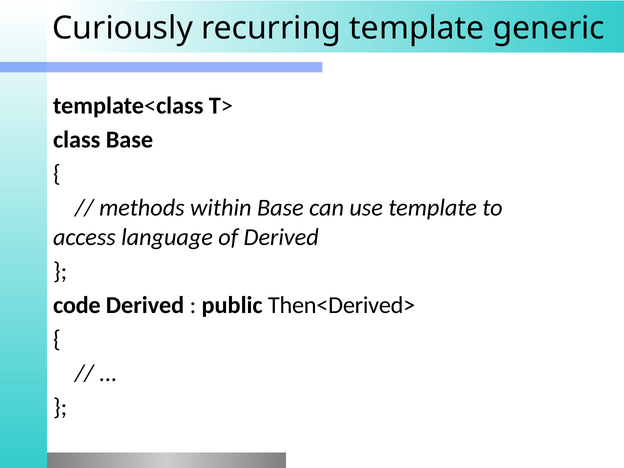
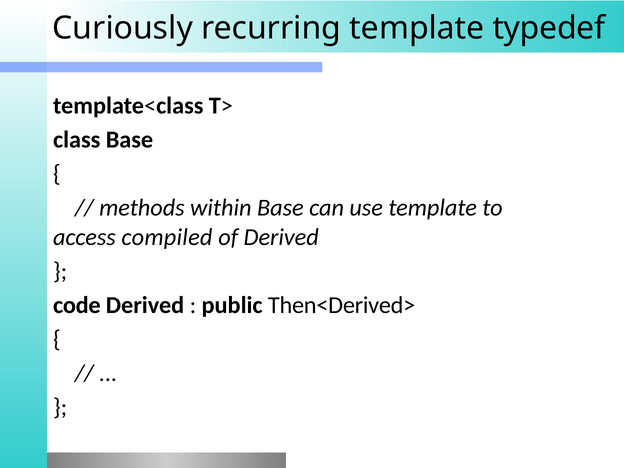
generic: generic -> typedef (549, 28)
language: language -> compiled (167, 237)
